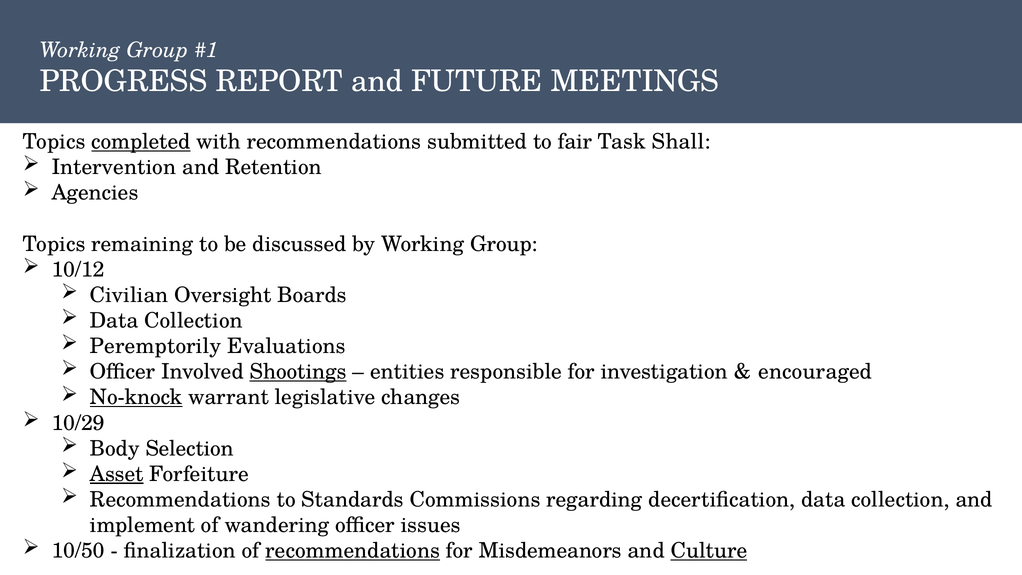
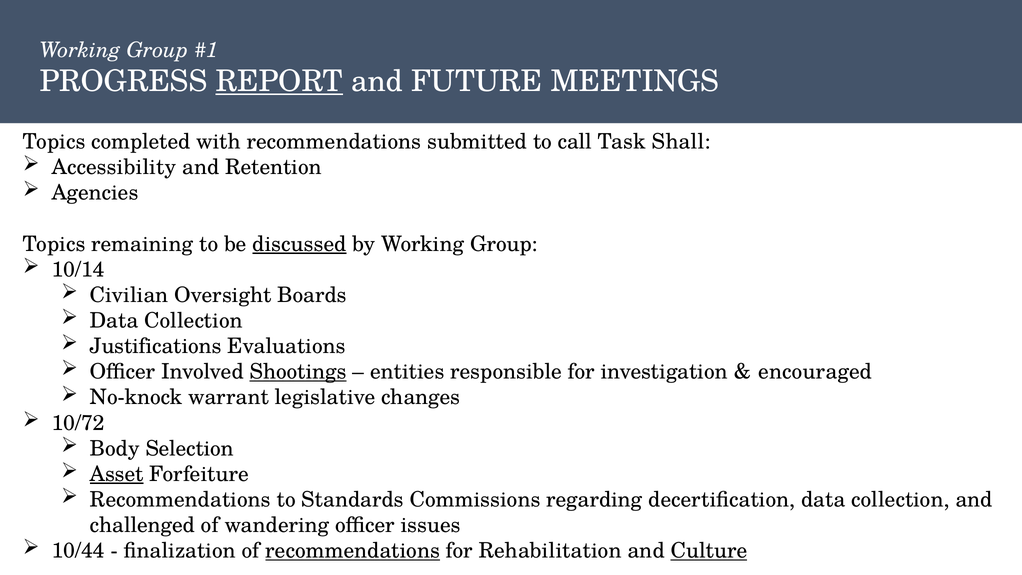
REPORT underline: none -> present (279, 81)
completed underline: present -> none (141, 142)
fair: fair -> call (575, 142)
Intervention: Intervention -> Accessibility (114, 167)
discussed underline: none -> present (299, 244)
10/12: 10/12 -> 10/14 (78, 270)
Peremptorily: Peremptorily -> Justifications (156, 346)
No-knock underline: present -> none (136, 397)
10/29: 10/29 -> 10/72 (78, 423)
implement: implement -> challenged (143, 525)
10/50: 10/50 -> 10/44 (78, 551)
Misdemeanors: Misdemeanors -> Rehabilitation (550, 551)
